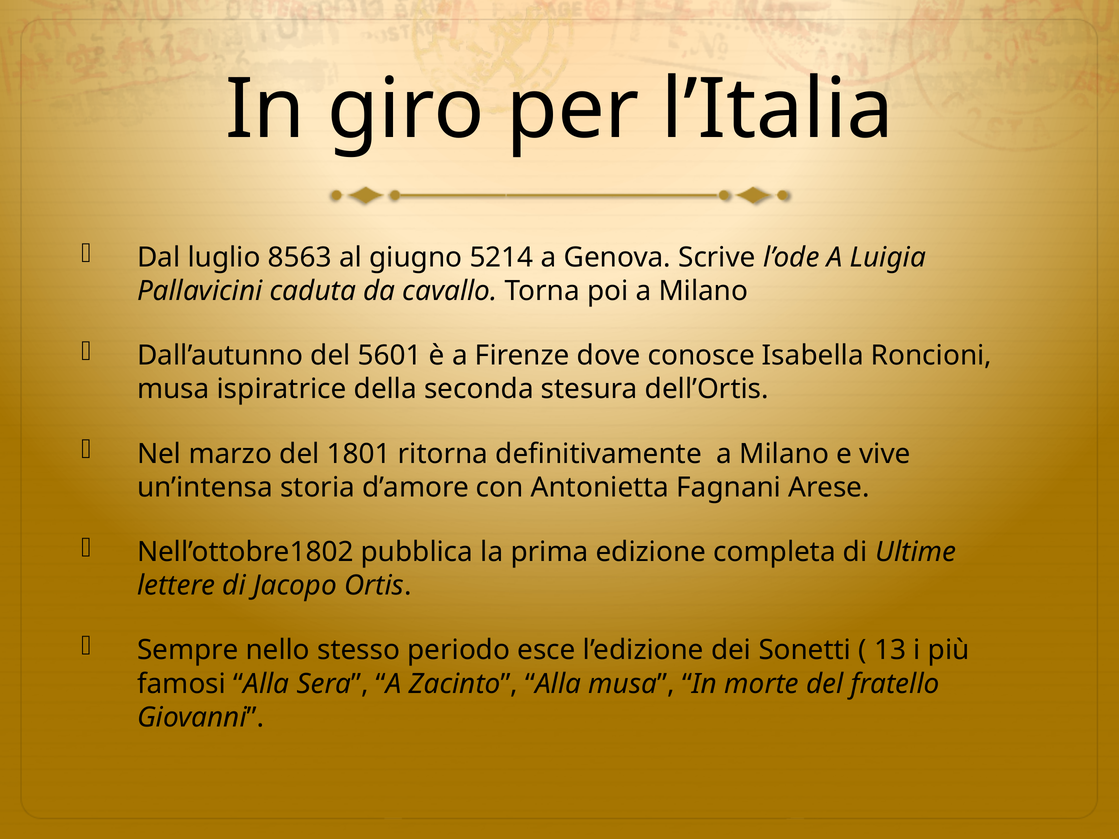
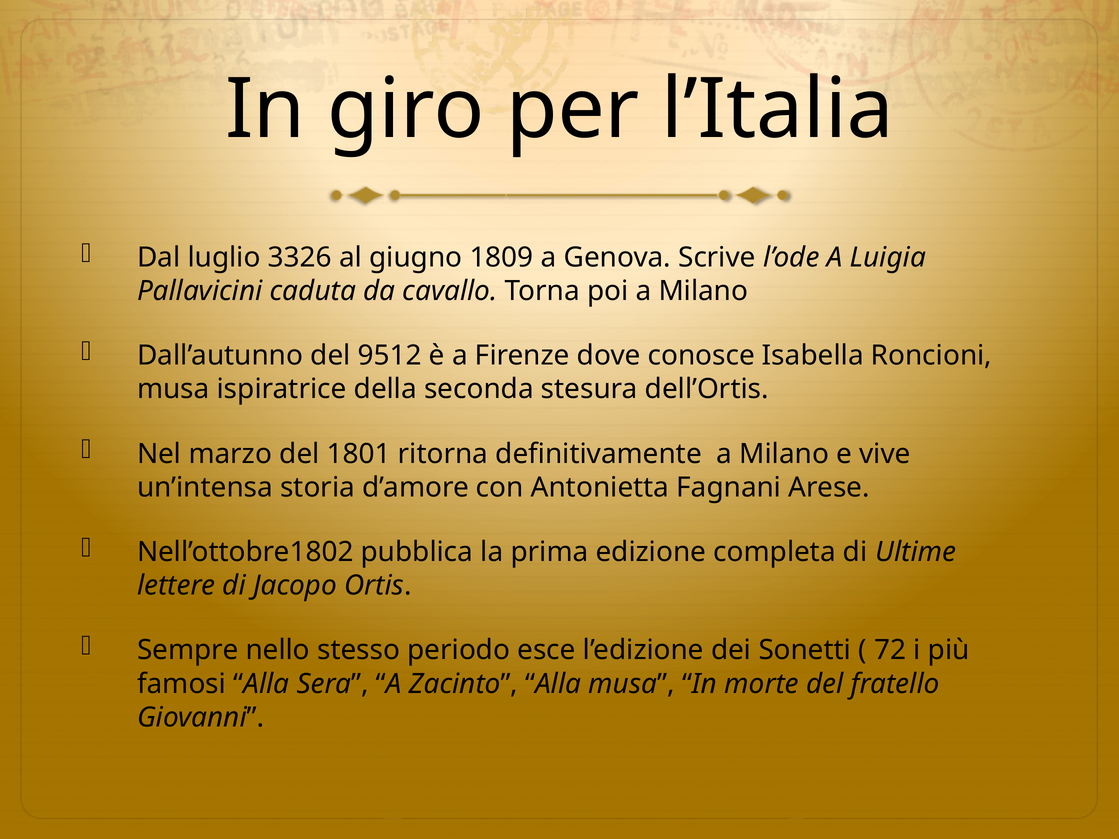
8563: 8563 -> 3326 (300, 257)
5214: 5214 -> 1809 (501, 257)
5601: 5601 -> 9512 (390, 356)
13: 13 -> 72 (890, 650)
